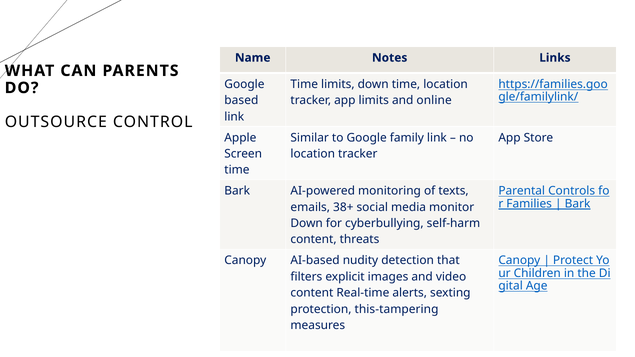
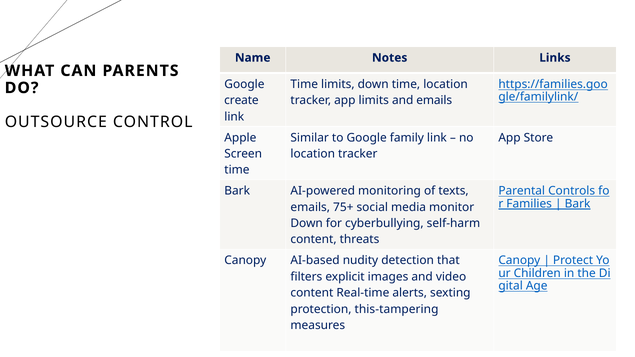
based: based -> create (241, 101)
and online: online -> emails (434, 101)
38+: 38+ -> 75+ (343, 207)
